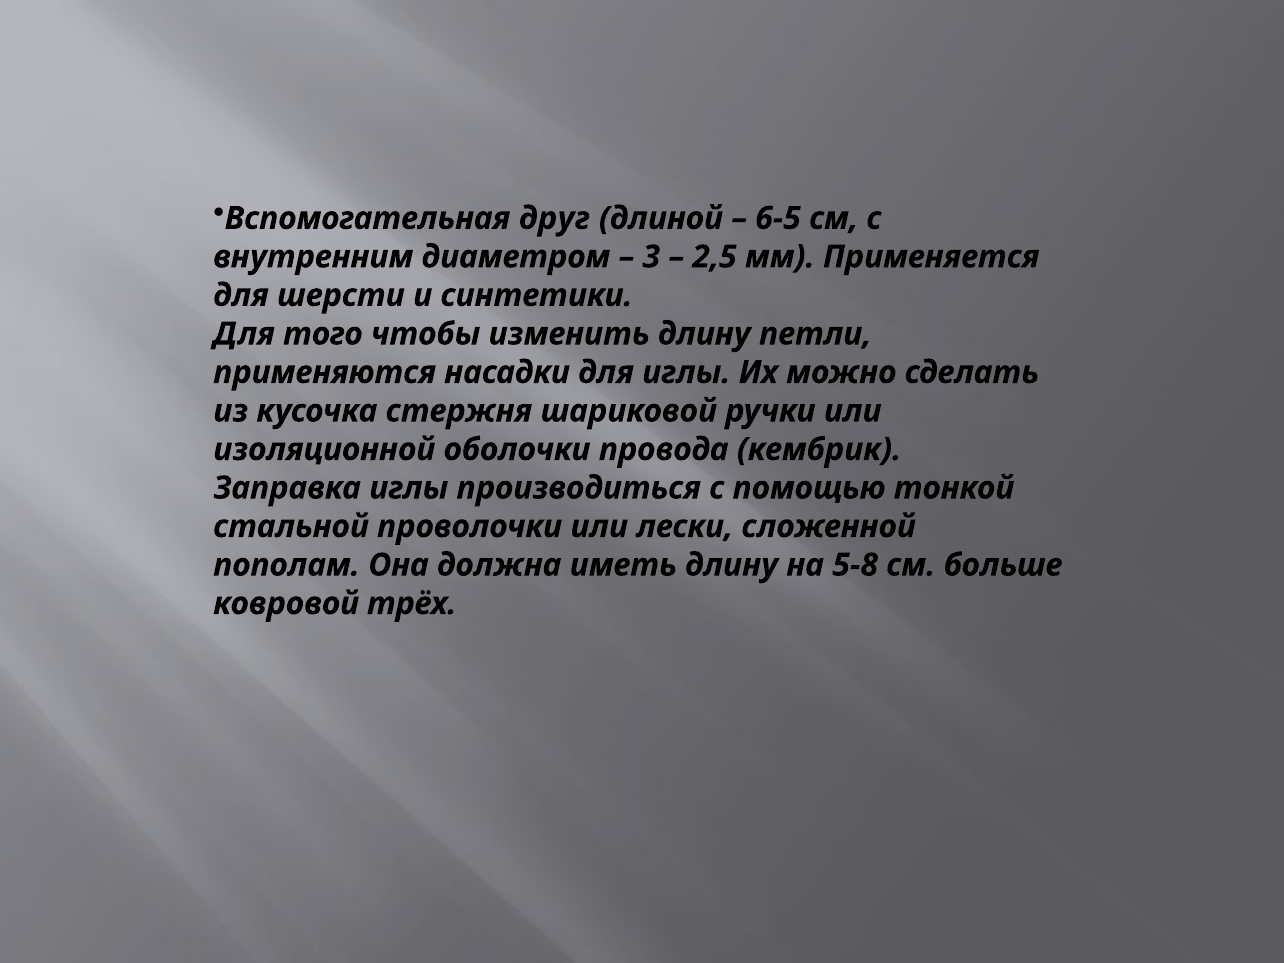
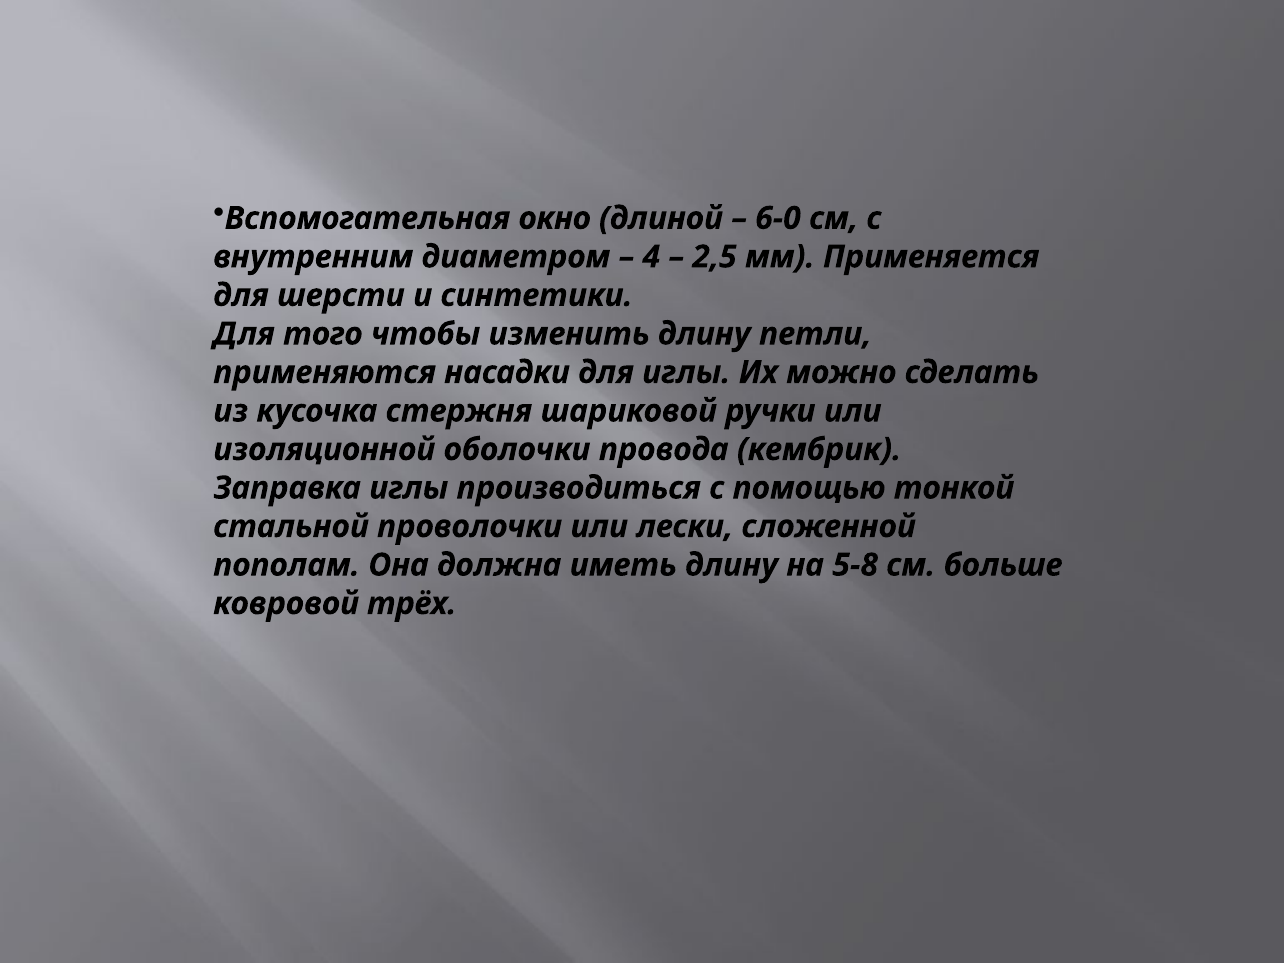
друг: друг -> окно (555, 218)
6-5: 6-5 -> 6-0 (778, 218)
3: 3 -> 4 (651, 257)
